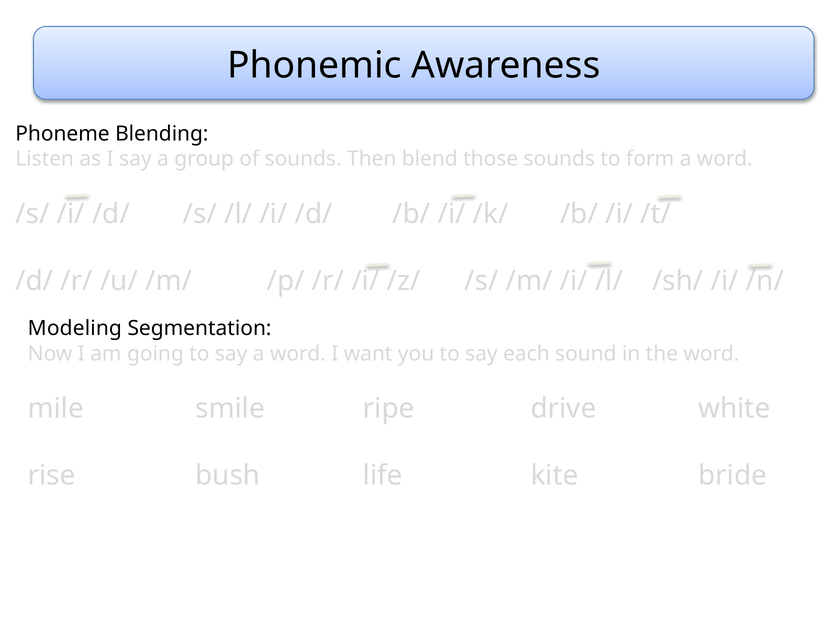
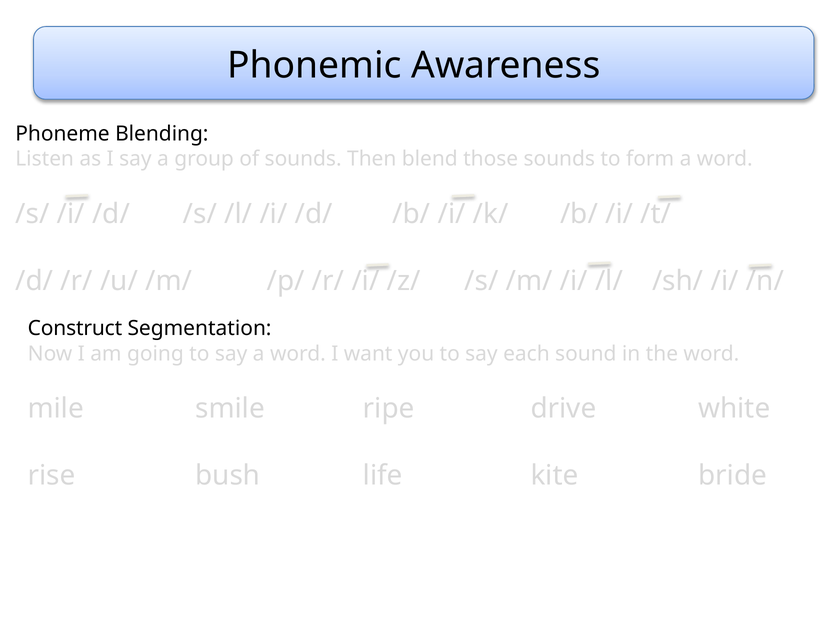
Modeling: Modeling -> Construct (75, 328)
